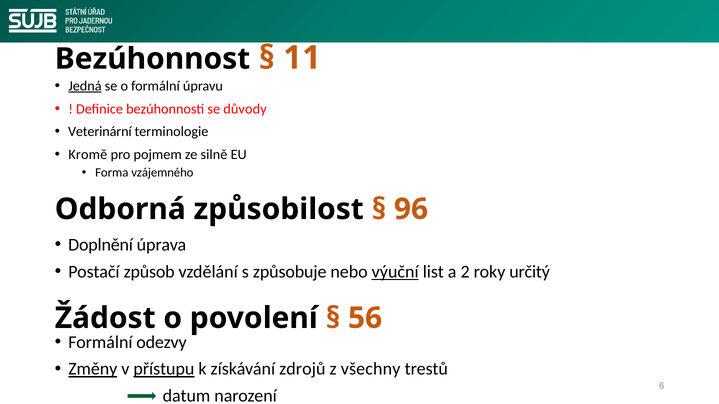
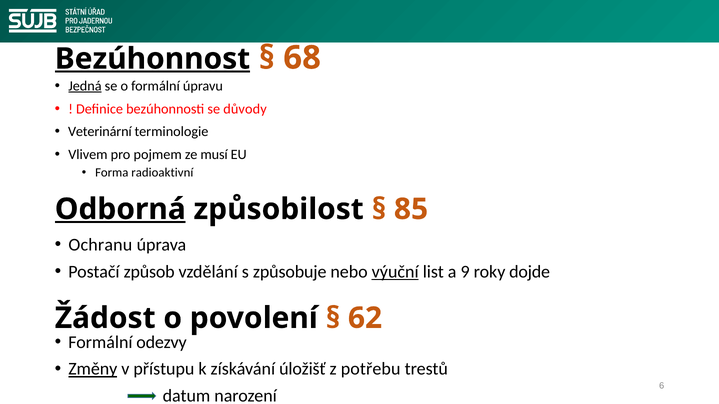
Bezúhonnost underline: none -> present (152, 59)
11: 11 -> 68 (302, 58)
Kromě: Kromě -> Vlivem (88, 155)
silně: silně -> musí (214, 155)
vzájemného: vzájemného -> radioaktivní (162, 173)
Odborná underline: none -> present (120, 209)
96: 96 -> 85 (411, 209)
Doplnění: Doplnění -> Ochranu (100, 245)
2: 2 -> 9 (465, 272)
určitý: určitý -> dojde (530, 272)
56: 56 -> 62 (365, 318)
přístupu underline: present -> none (164, 369)
zdrojů: zdrojů -> úložišť (302, 369)
všechny: všechny -> potřebu (371, 369)
